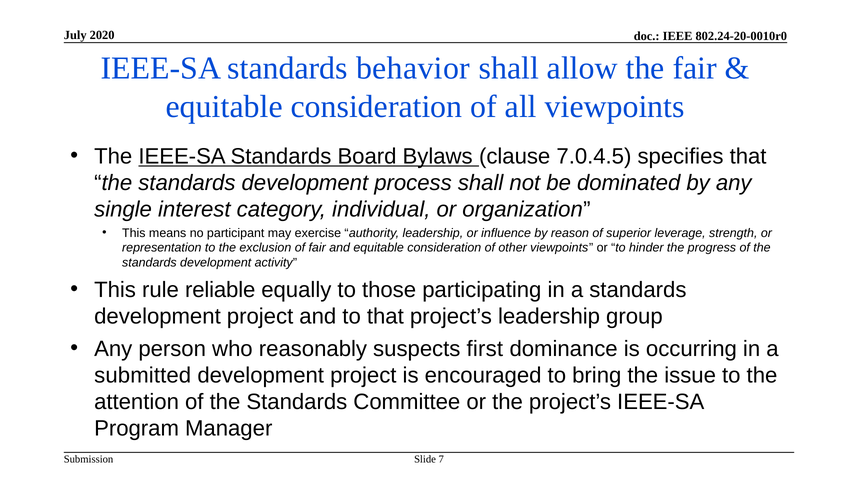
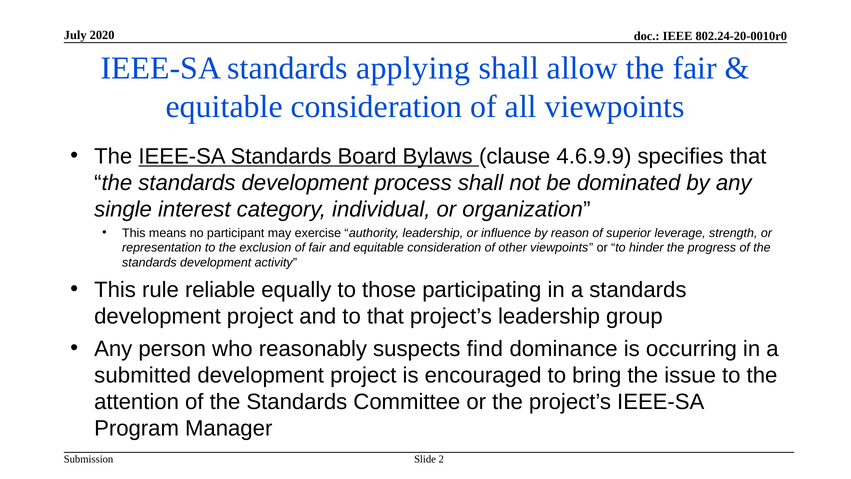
behavior: behavior -> applying (413, 68)
7.0.4.5: 7.0.4.5 -> 4.6.9.9 (594, 156)
first: first -> find (485, 349)
7: 7 -> 2 (441, 459)
